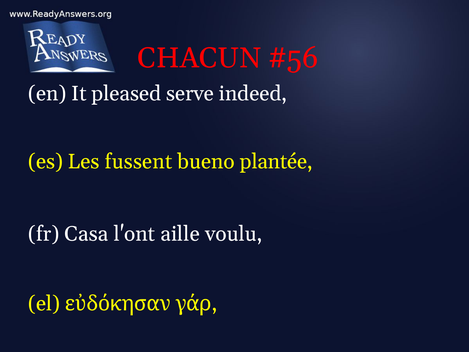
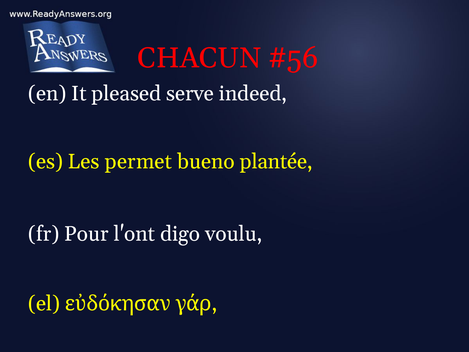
fussent: fussent -> permet (139, 161)
Casa: Casa -> Pour (86, 234)
aille: aille -> digo (180, 234)
